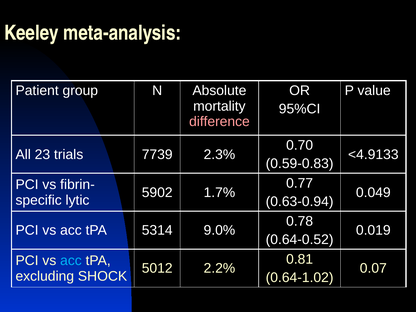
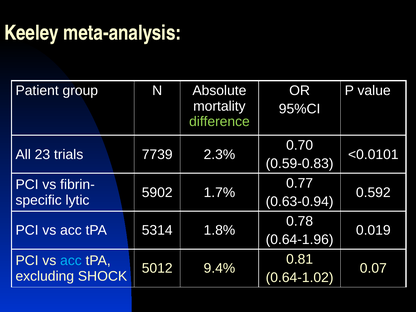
difference colour: pink -> light green (219, 122)
<4.9133: <4.9133 -> <0.0101 (373, 154)
0.049: 0.049 -> 0.592 (373, 192)
9.0%: 9.0% -> 1.8% (219, 230)
0.64-0.52: 0.64-0.52 -> 0.64-1.96 (300, 240)
2.2%: 2.2% -> 9.4% (219, 268)
